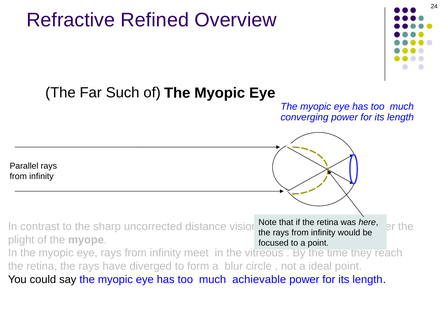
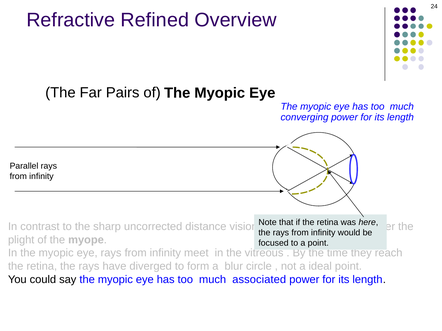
Such: Such -> Pairs (123, 93)
achievable: achievable -> associated (259, 280)
